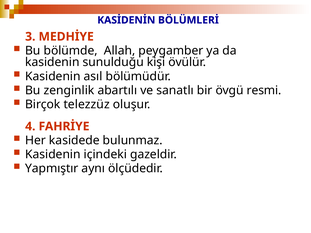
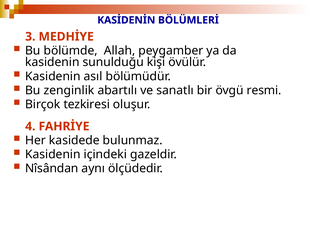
telezzüz: telezzüz -> tezkiresi (87, 104)
Yapmıştır: Yapmıştır -> Nîsândan (52, 169)
